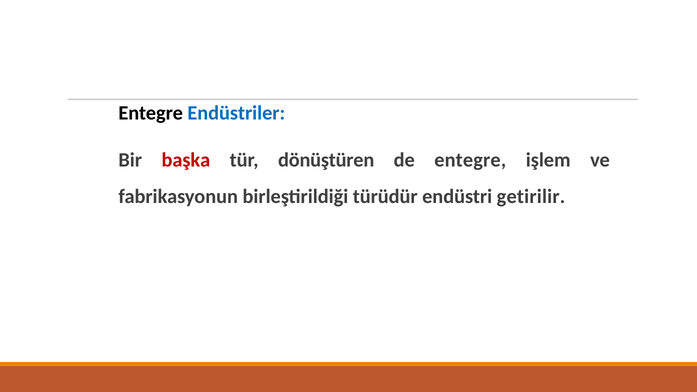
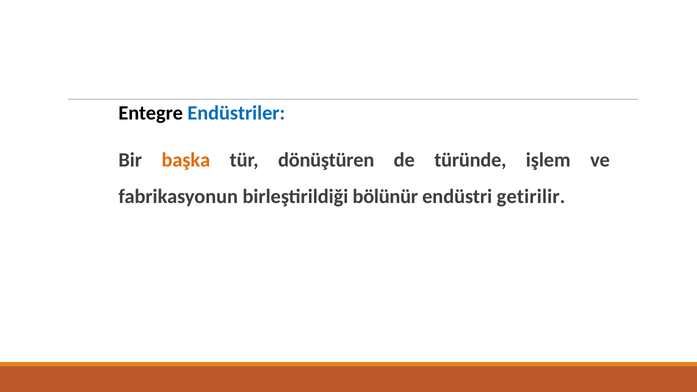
başka colour: red -> orange (186, 160)
de entegre: entegre -> türünde (470, 160)
türüdür: türüdür -> bölünür (385, 197)
